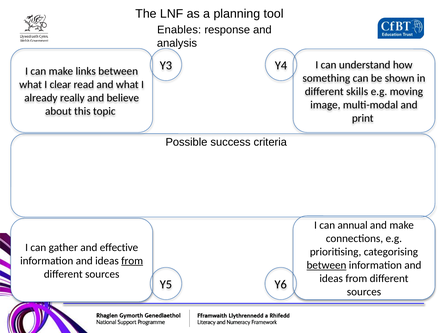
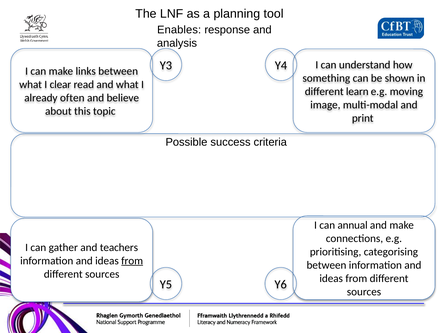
skills: skills -> learn (357, 91)
really: really -> often (72, 98)
effective: effective -> teachers (119, 247)
between underline: present -> none (326, 265)
